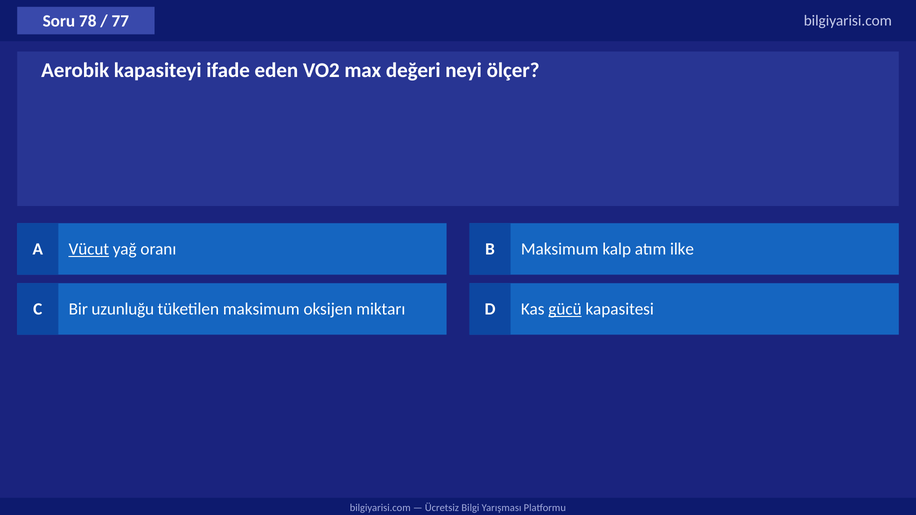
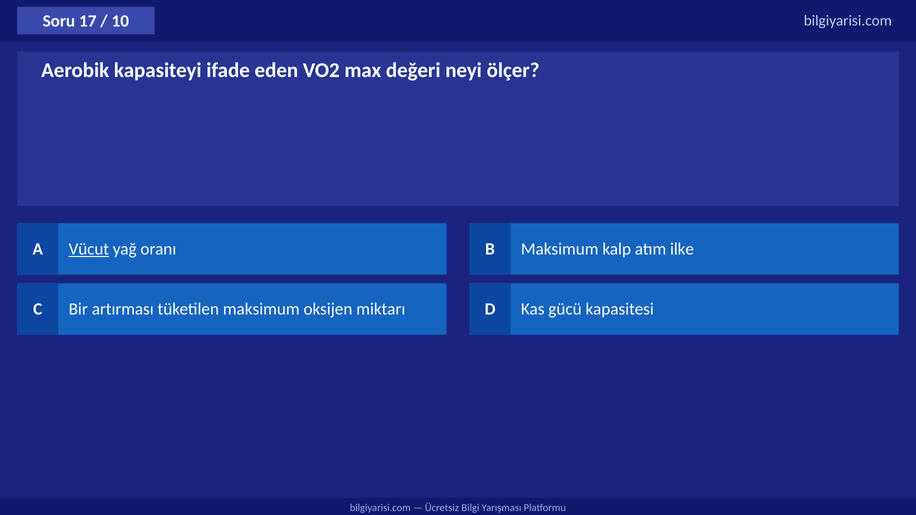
78: 78 -> 17 (88, 21)
77: 77 -> 10 (120, 21)
uzunluğu: uzunluğu -> artırması (123, 309)
gücü underline: present -> none (565, 309)
